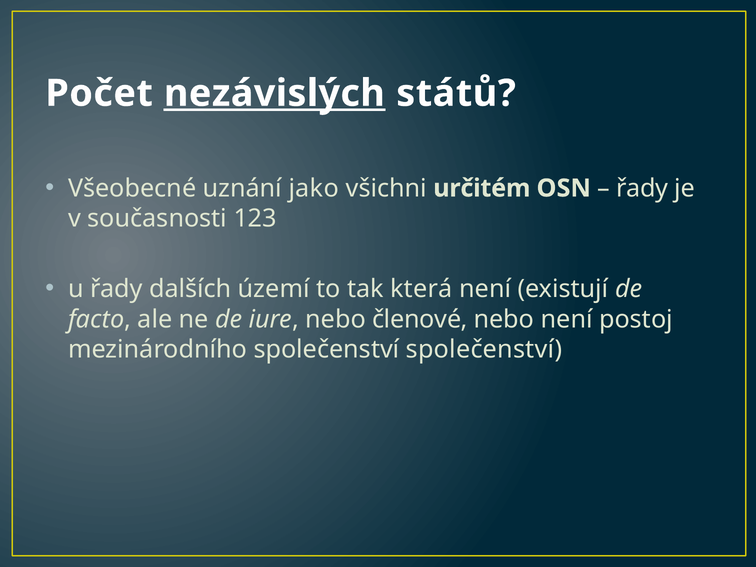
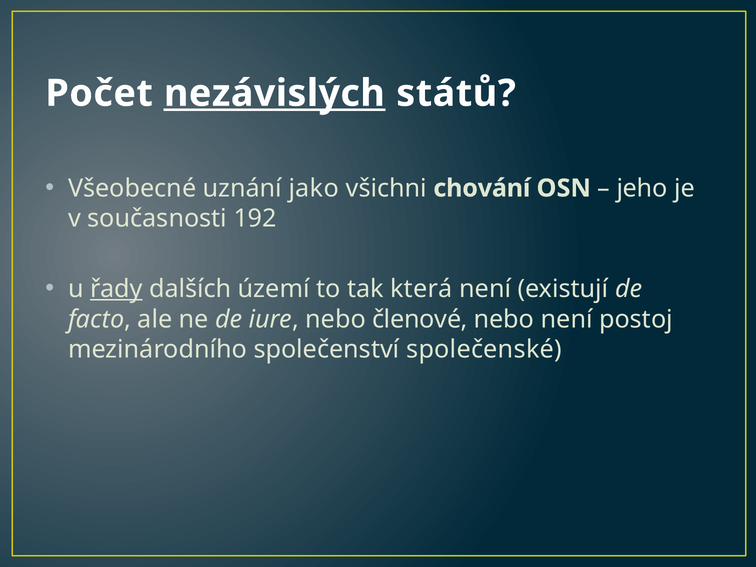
určitém: určitém -> chování (482, 188)
řady: řady -> jeho (642, 188)
123: 123 -> 192 (255, 218)
řady underline: none -> present (116, 289)
společenství společenství: společenství -> společenské (484, 350)
